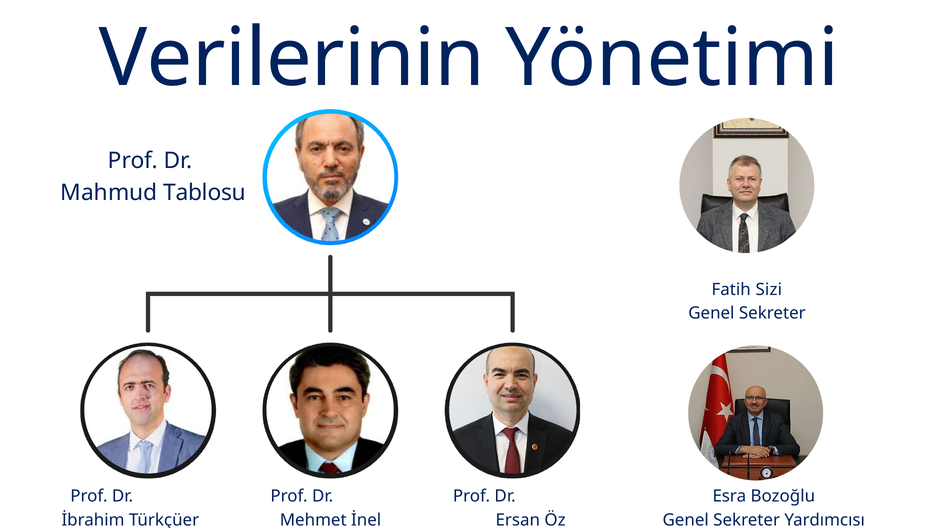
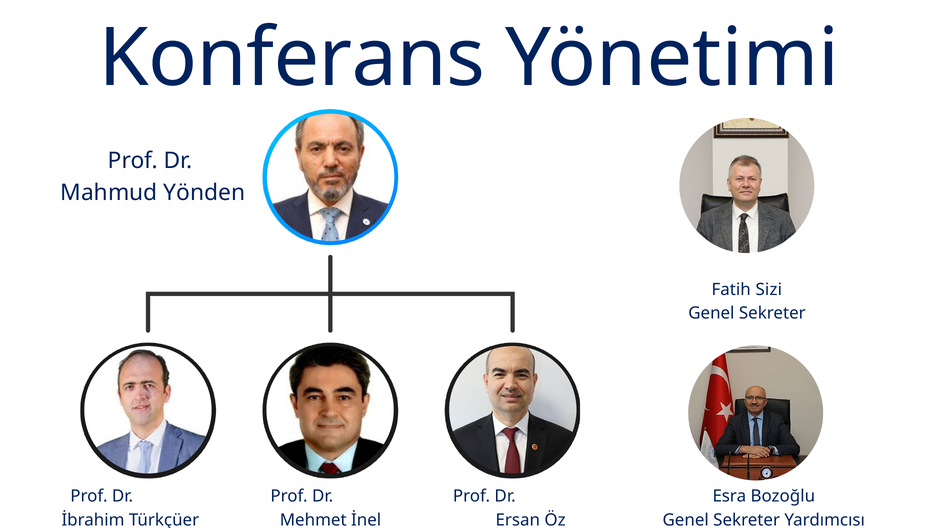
Verilerinin: Verilerinin -> Konferans (292, 58)
Tablosu: Tablosu -> Yönden (204, 193)
